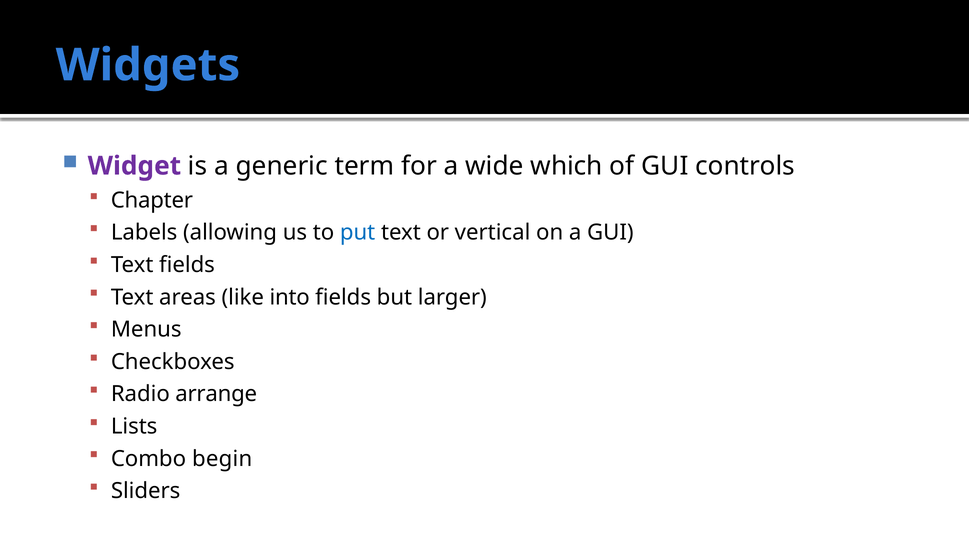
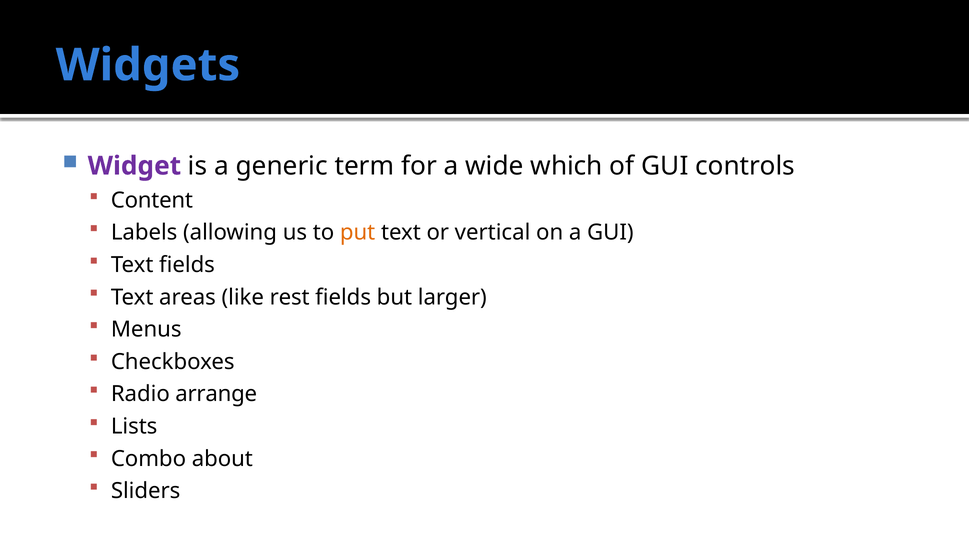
Chapter: Chapter -> Content (152, 200)
put colour: blue -> orange (358, 233)
into: into -> rest (290, 297)
begin: begin -> about (222, 459)
